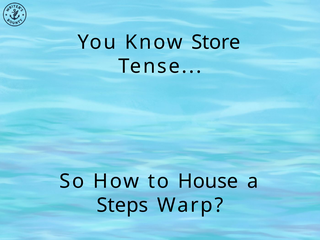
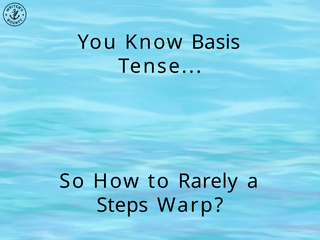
Store: Store -> Basis (216, 42)
House: House -> Rarely (208, 181)
